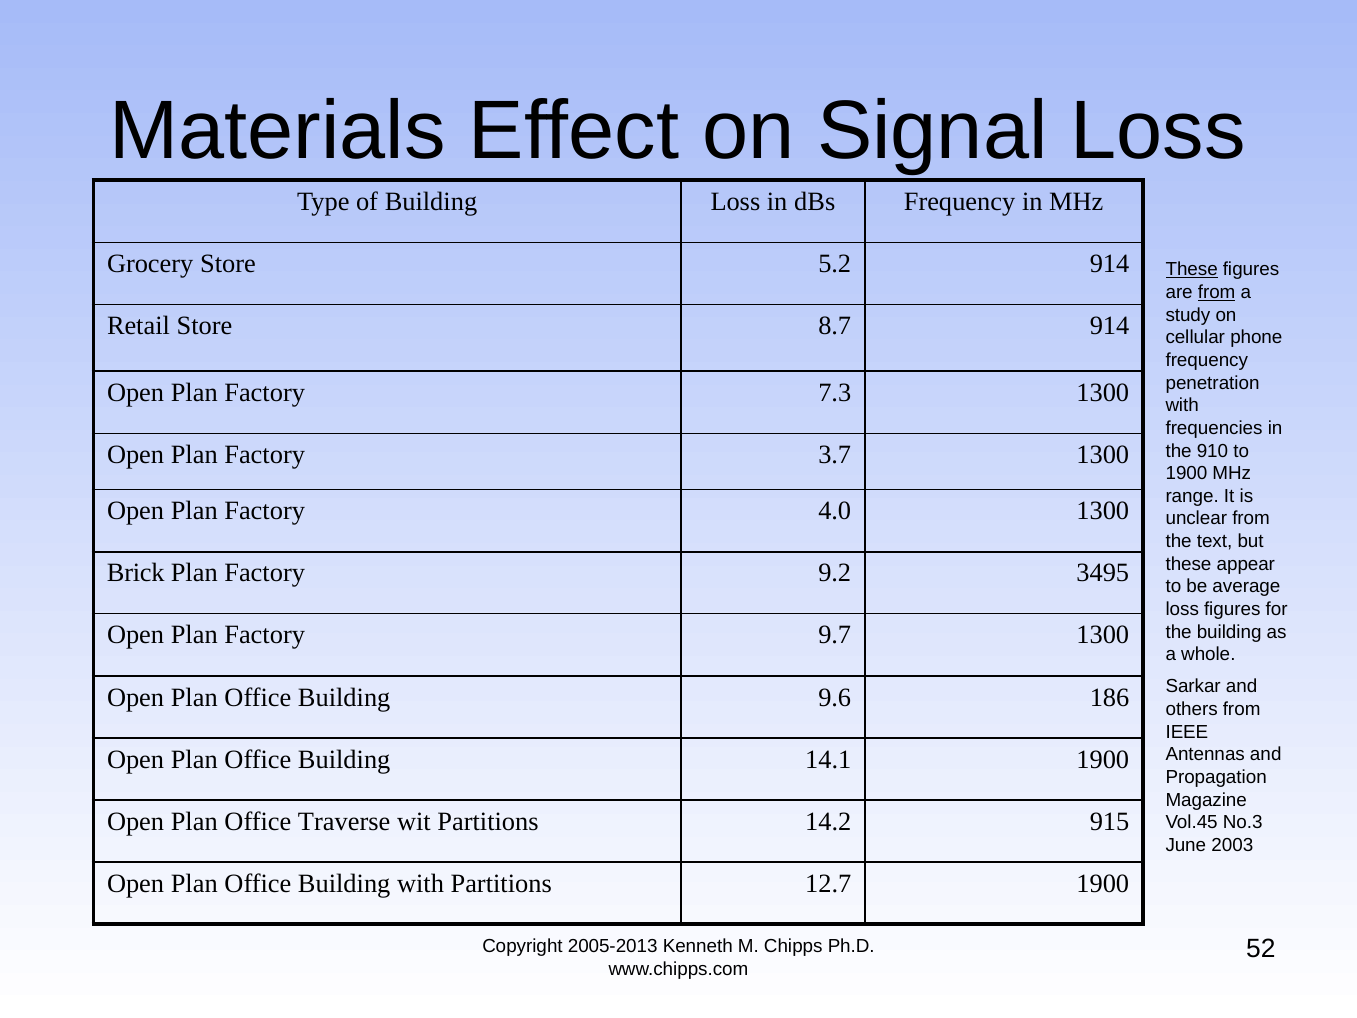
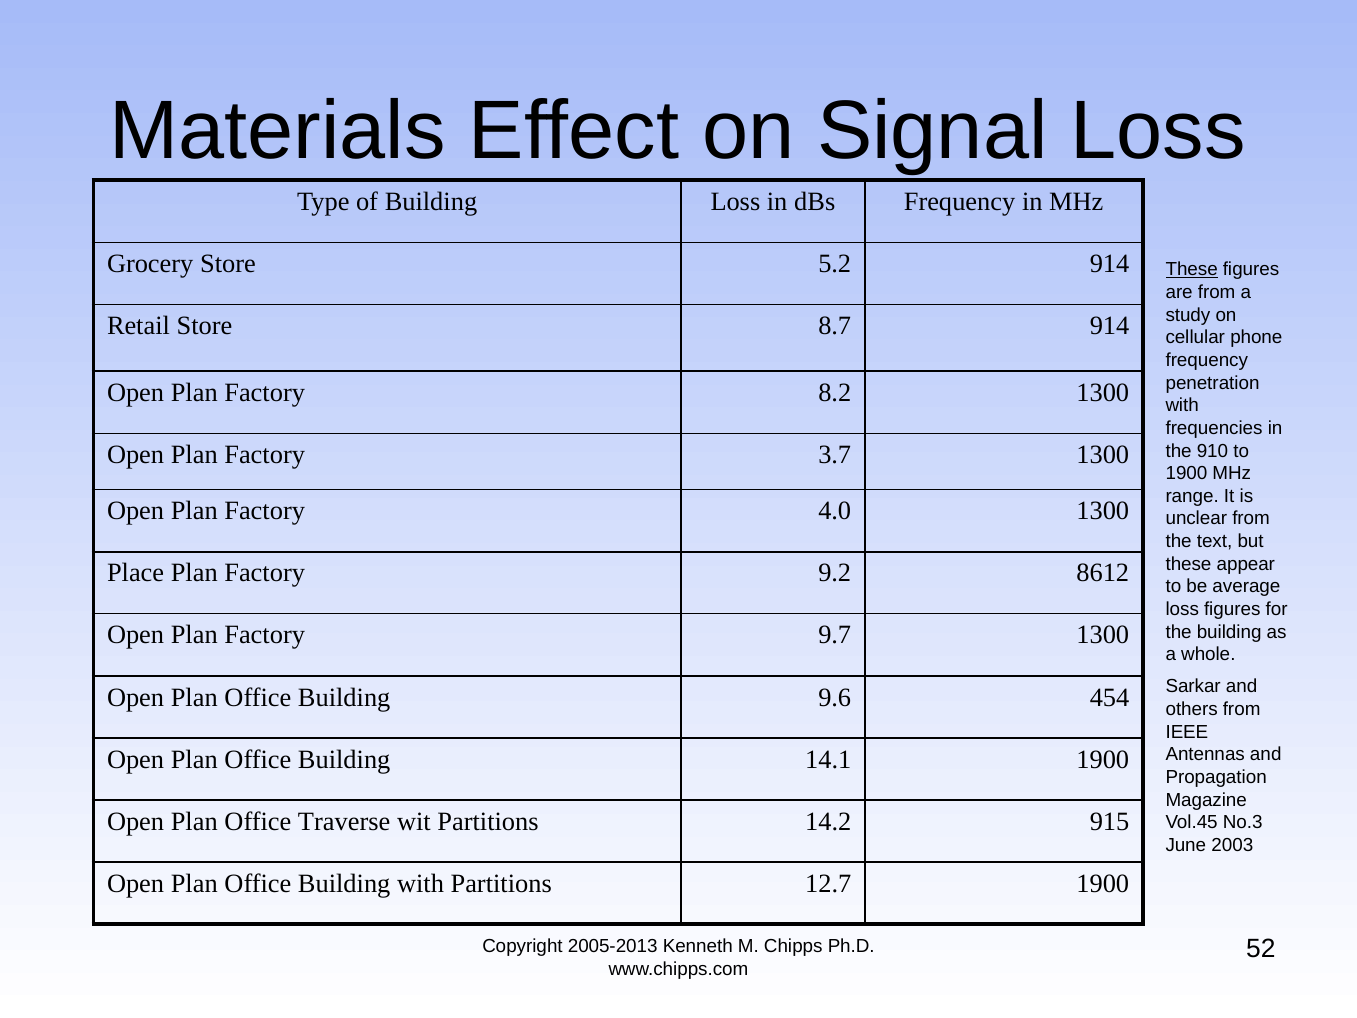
from underline: present -> none (1217, 292)
7.3: 7.3 -> 8.2 (835, 393)
Brick: Brick -> Place (136, 573)
3495: 3495 -> 8612 (1103, 573)
186: 186 -> 454 (1110, 697)
